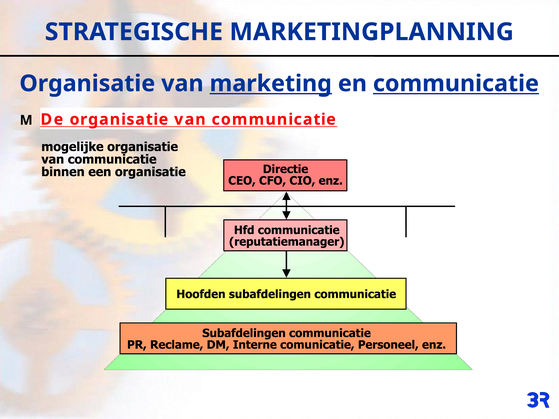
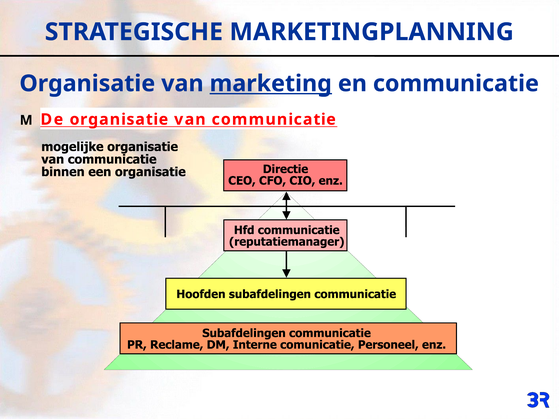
communicatie underline: present -> none (456, 84)
